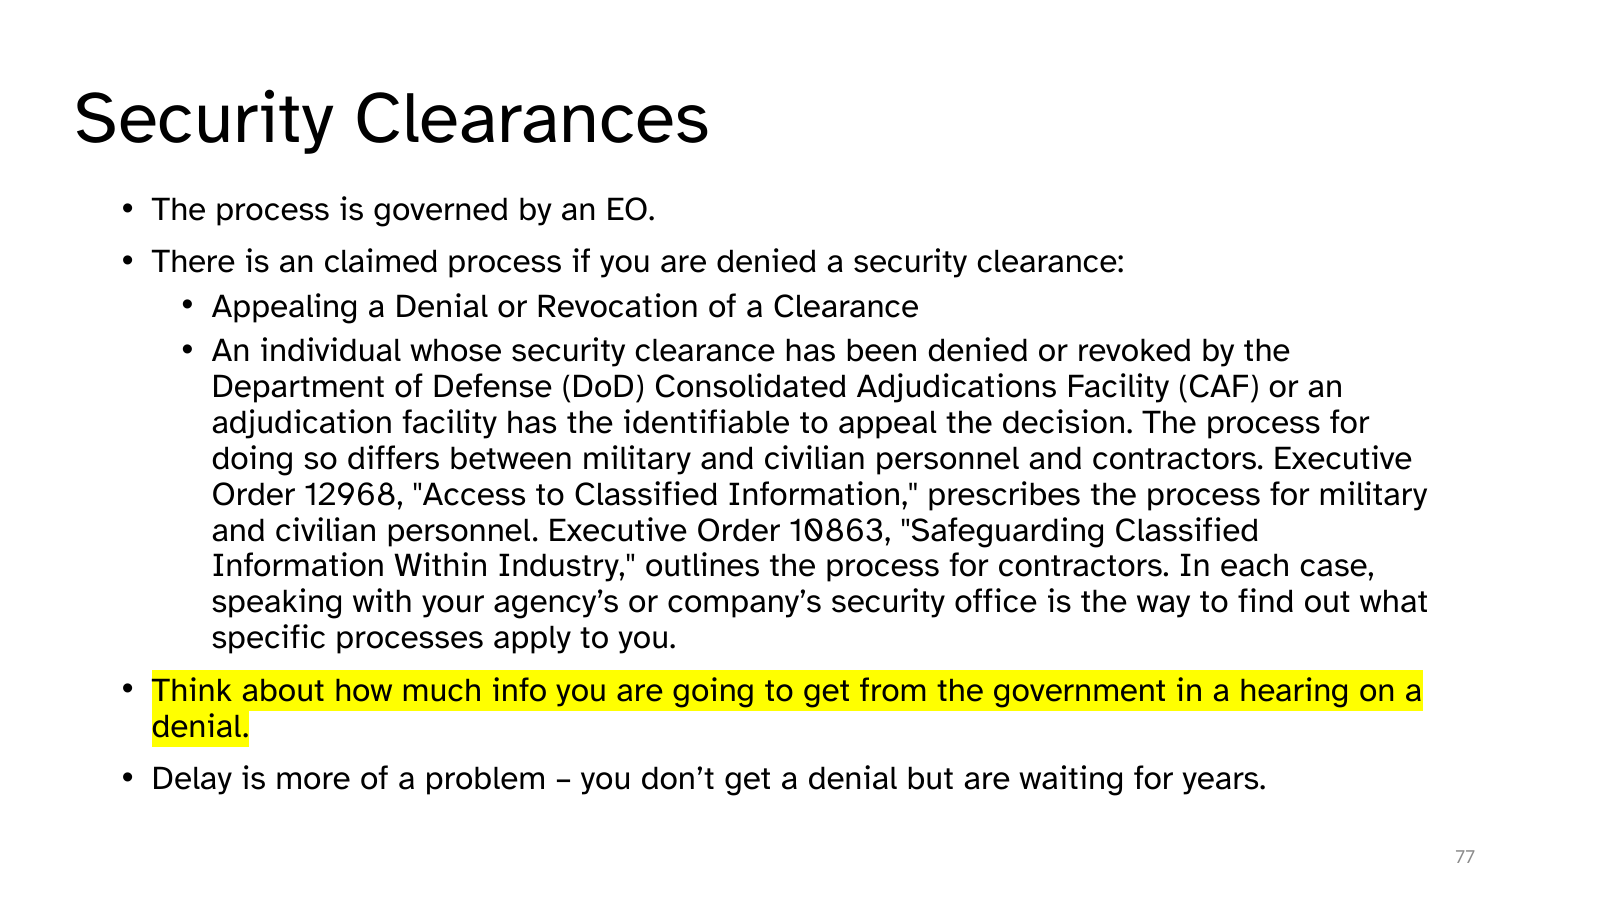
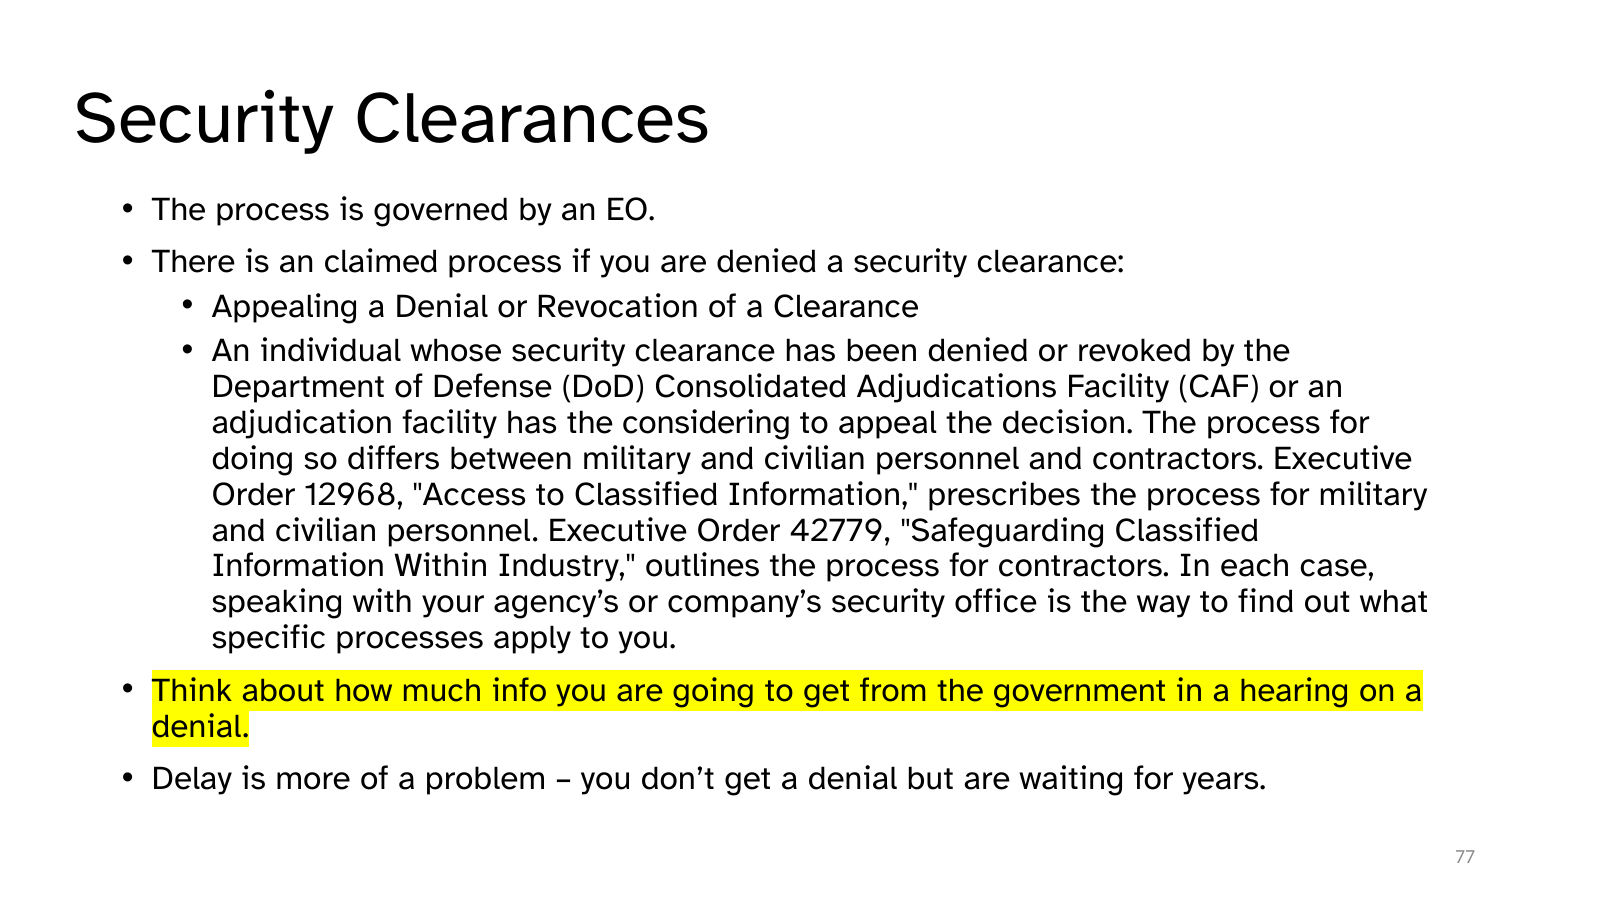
identifiable: identifiable -> considering (707, 422)
10863: 10863 -> 42779 (840, 530)
